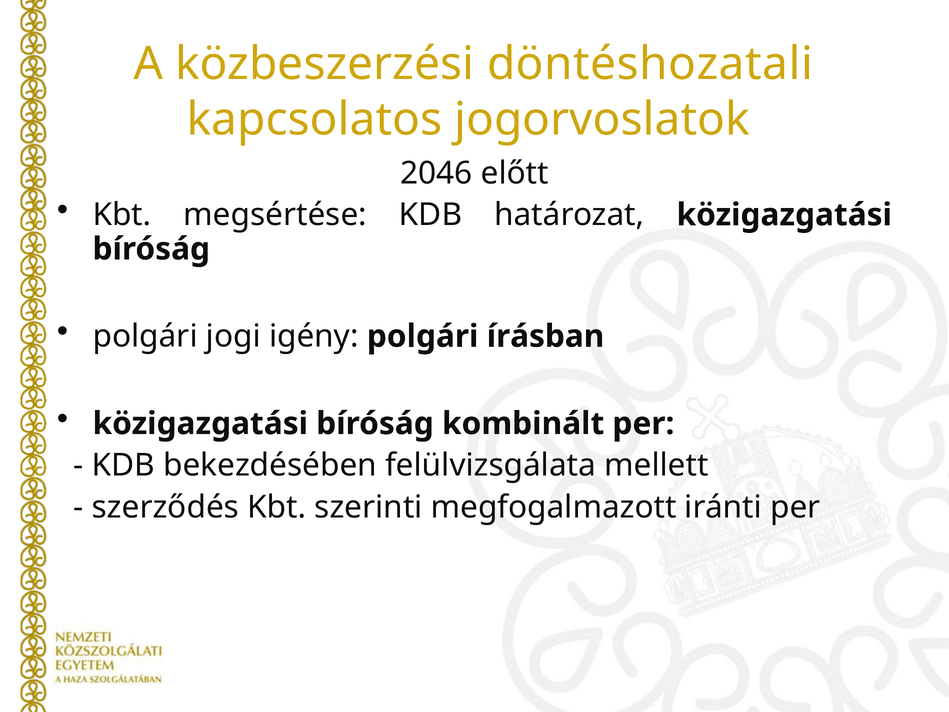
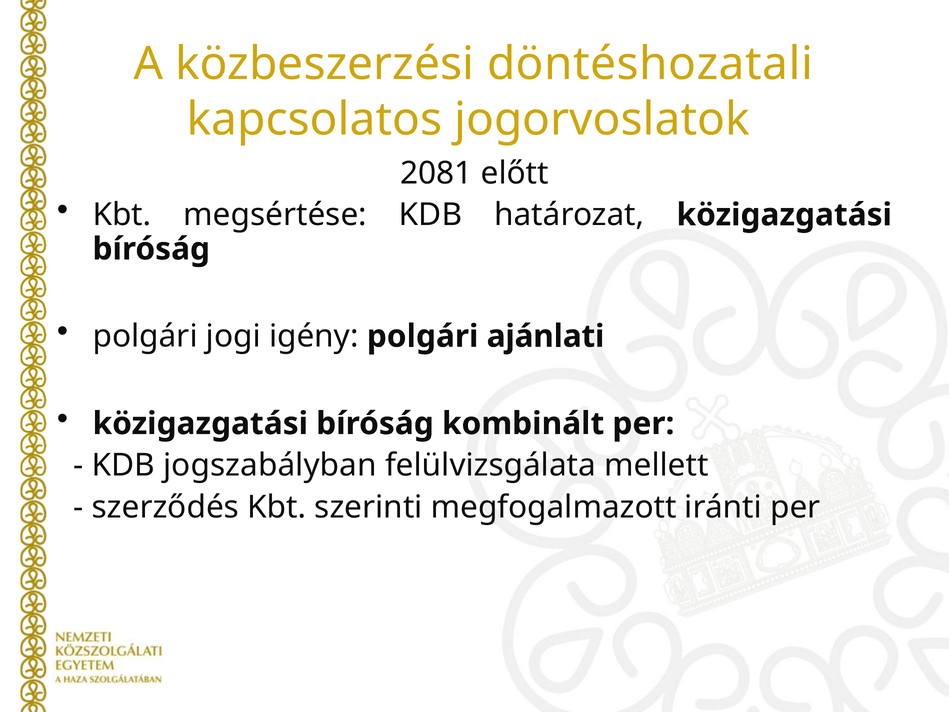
2046: 2046 -> 2081 (436, 173)
írásban: írásban -> ajánlati (546, 336)
bekezdésében: bekezdésében -> jogszabályban (270, 465)
